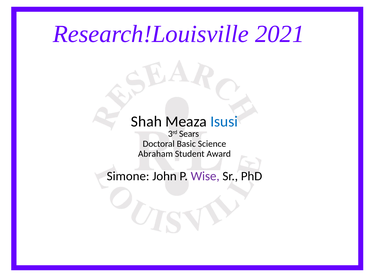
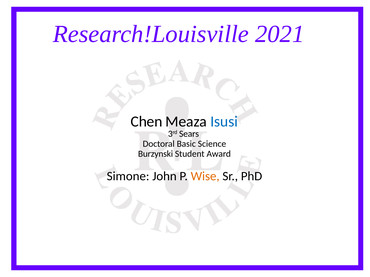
Shah: Shah -> Chen (147, 122)
Abraham: Abraham -> Burzynski (156, 154)
Wise colour: purple -> orange (205, 177)
